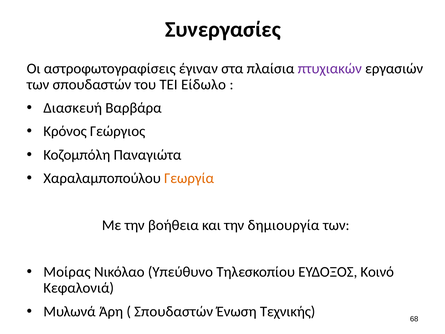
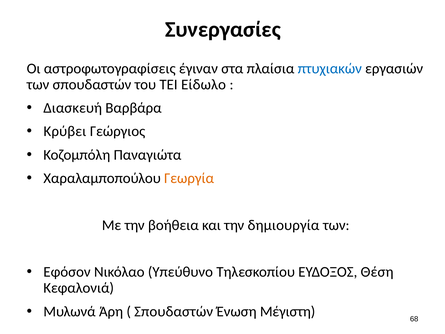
πτυχιακών colour: purple -> blue (330, 68)
Κρόνος: Κρόνος -> Κρύβει (65, 131)
Μοίρας: Μοίρας -> Εφόσον (67, 272)
Κοινό: Κοινό -> Θέση (377, 272)
Τεχνικής: Τεχνικής -> Μέγιστη (288, 311)
